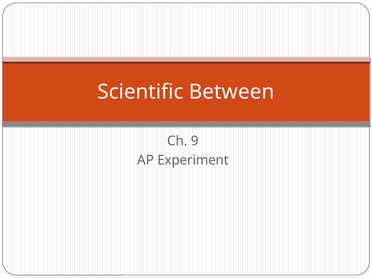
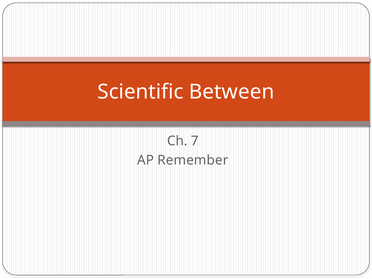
9: 9 -> 7 (195, 141)
Experiment: Experiment -> Remember (193, 160)
